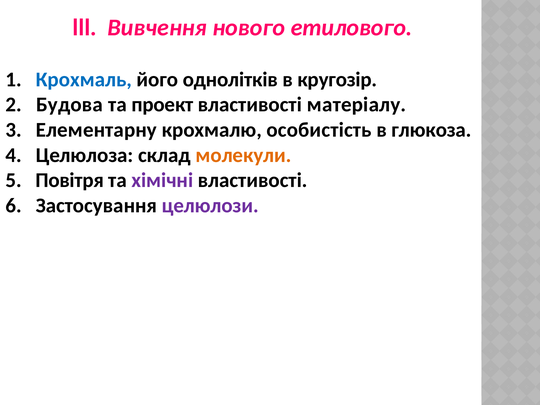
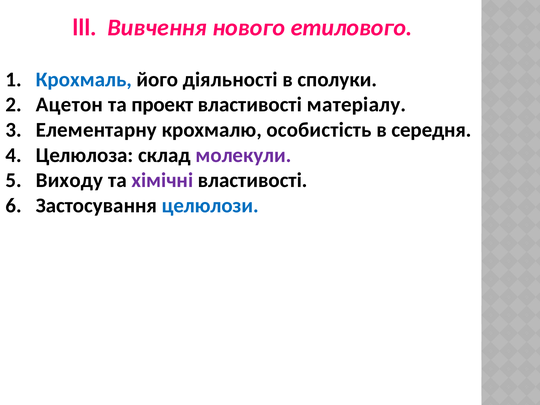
однолітків: однолітків -> діяльності (230, 79)
кругозір: кругозір -> сполуки (337, 79)
Будова: Будова -> Ацетон (69, 105)
глюкоза: глюкоза -> середня (432, 130)
молекули colour: orange -> purple (243, 155)
Повітря: Повітря -> Виходу (70, 180)
целюлози colour: purple -> blue (210, 206)
